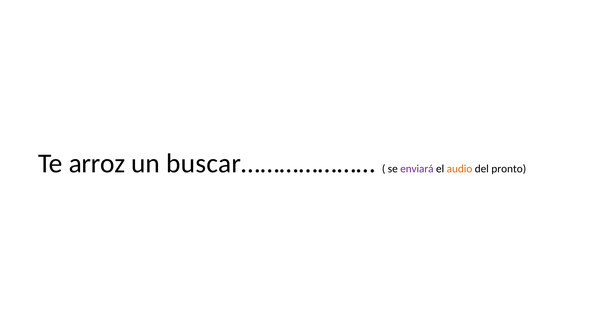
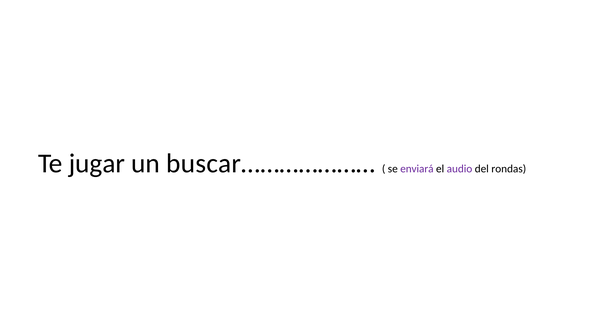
arroz: arroz -> jugar (97, 163)
audio colour: orange -> purple (459, 169)
pronto: pronto -> rondas (509, 169)
